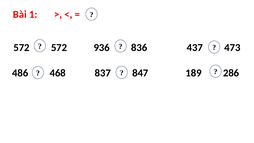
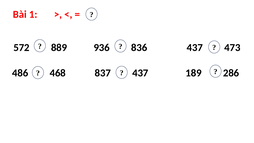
572 572: 572 -> 889 (59, 47)
837 847: 847 -> 437 (140, 73)
